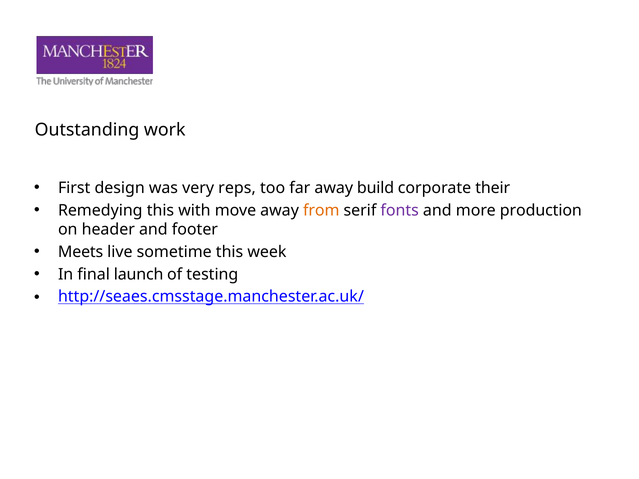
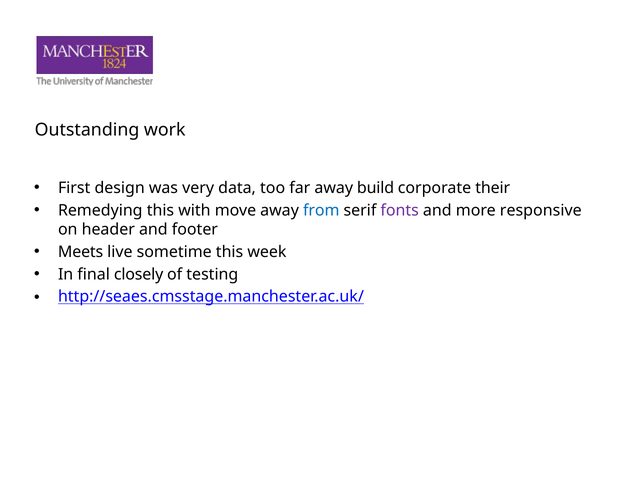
reps: reps -> data (237, 188)
from colour: orange -> blue (321, 210)
production: production -> responsive (541, 210)
launch: launch -> closely (139, 274)
